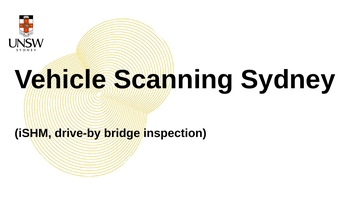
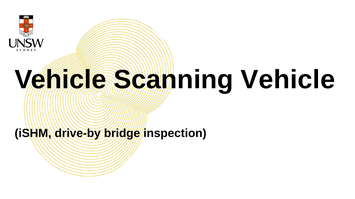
Scanning Sydney: Sydney -> Vehicle (288, 80)
